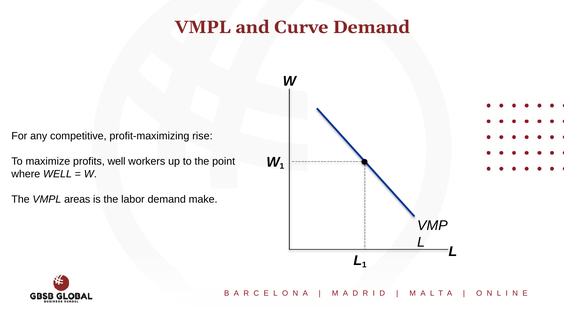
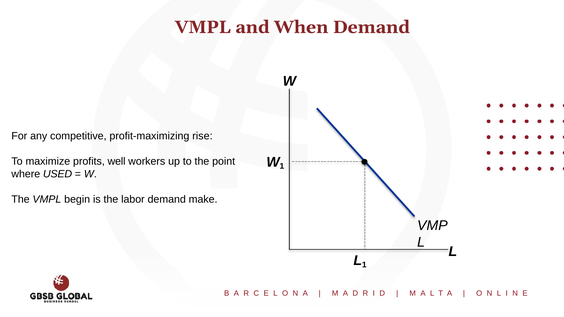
Curve: Curve -> When (301, 27)
where WELL: WELL -> USED (58, 174)
areas: areas -> begin (77, 200)
